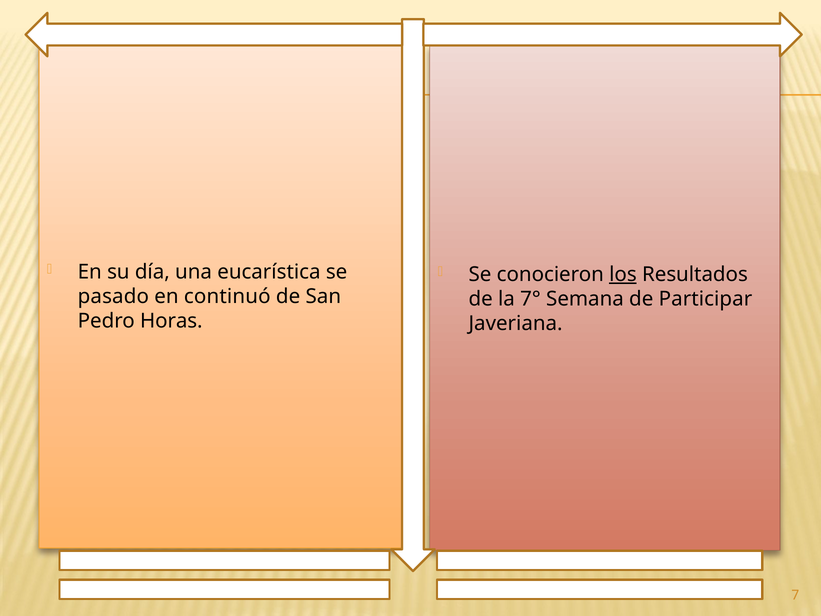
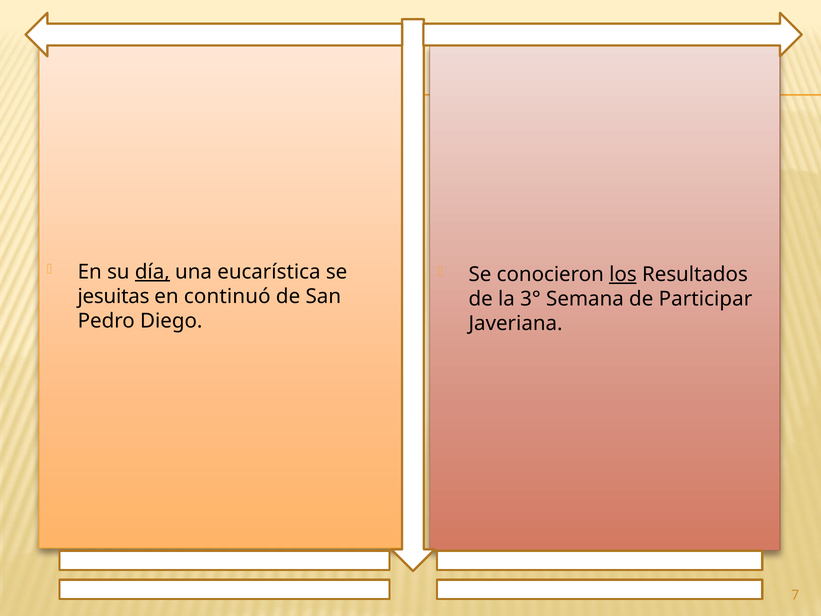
día underline: none -> present (152, 272)
pasado: pasado -> jesuitas (114, 296)
7°: 7° -> 3° (530, 299)
Horas: Horas -> Diego (171, 321)
